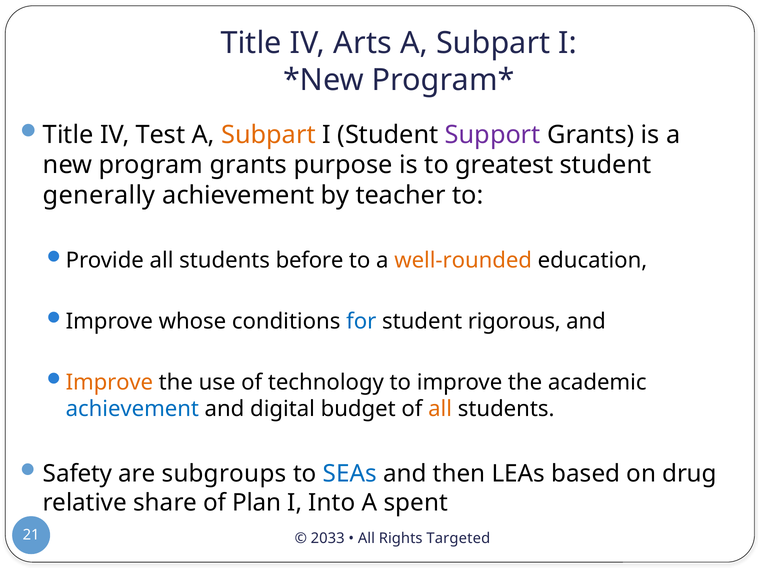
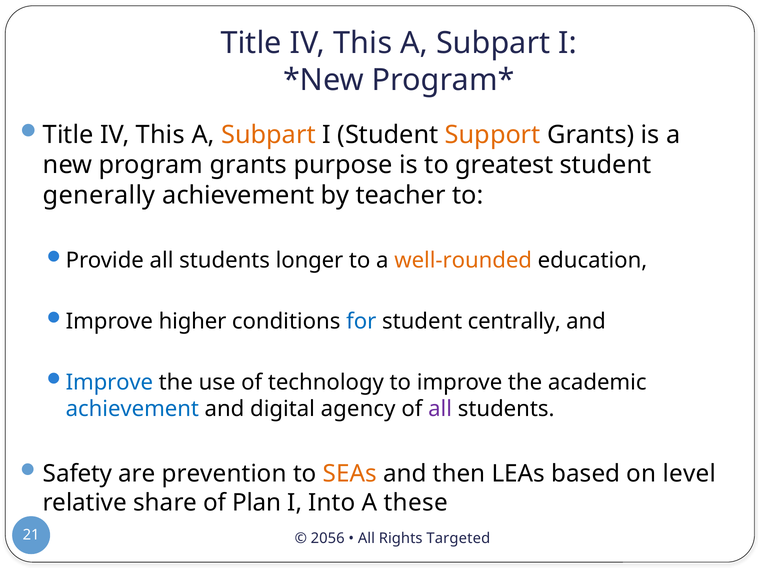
Arts: Arts -> This (363, 43)
Test: Test -> This (160, 135)
Support colour: purple -> orange (493, 135)
before: before -> longer (309, 260)
whose: whose -> higher (192, 321)
rigorous: rigorous -> centrally (514, 321)
Improve colour: orange -> blue (109, 383)
budget: budget -> agency (358, 409)
all colour: orange -> purple (440, 409)
subgroups: subgroups -> prevention (224, 474)
SEAs colour: blue -> orange (350, 474)
drug: drug -> level (689, 474)
spent: spent -> these (416, 503)
2033: 2033 -> 2056 (328, 538)
